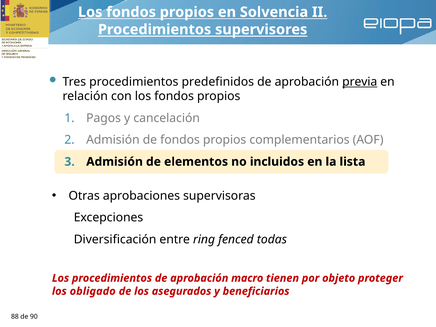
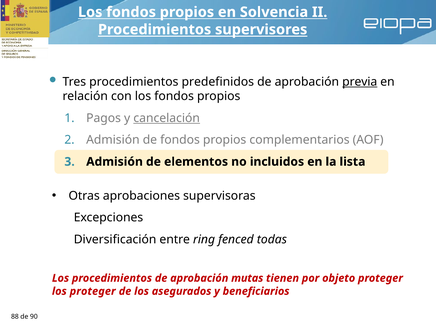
cancelación underline: none -> present (167, 118)
macro: macro -> mutas (247, 278)
los obligado: obligado -> proteger (93, 291)
